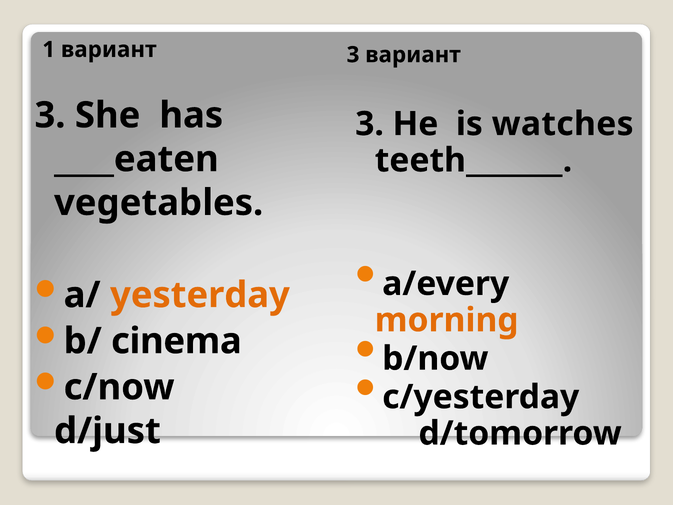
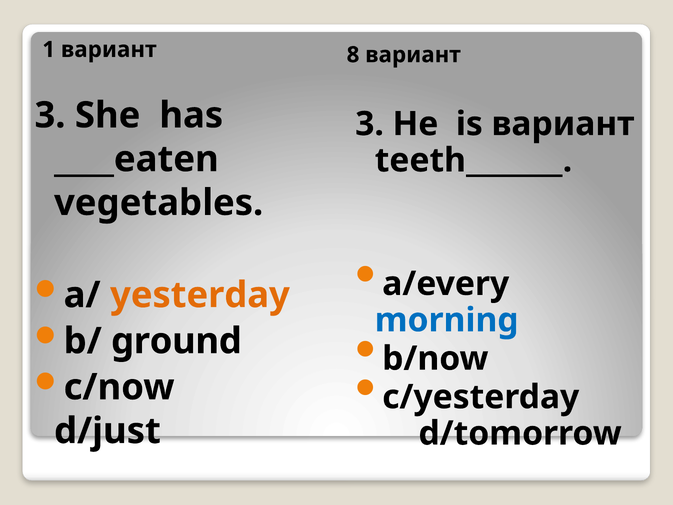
1 вариант 3: 3 -> 8 (353, 55)
is watches: watches -> вариант (563, 124)
morning colour: orange -> blue (447, 320)
cinema: cinema -> ground (176, 341)
